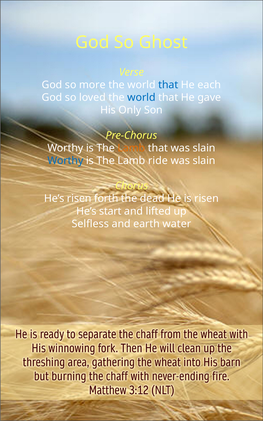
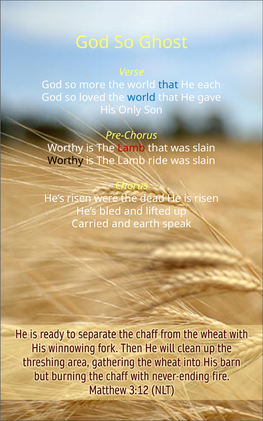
Lamb colour: orange -> red (131, 148)
Worthy colour: blue -> black (65, 161)
forth: forth -> were (106, 198)
start: start -> bled (110, 211)
Selfless: Selfless -> Carried (90, 224)
water: water -> speak (177, 224)
